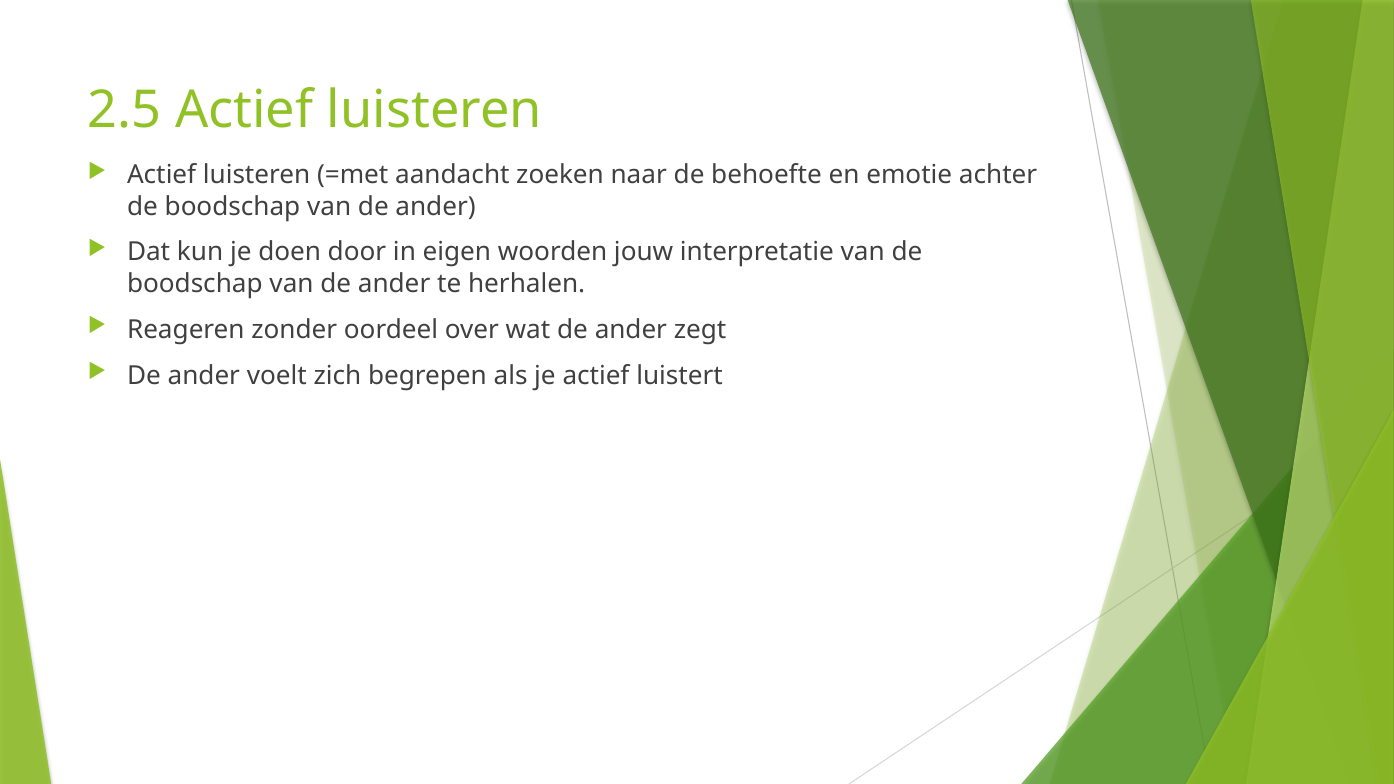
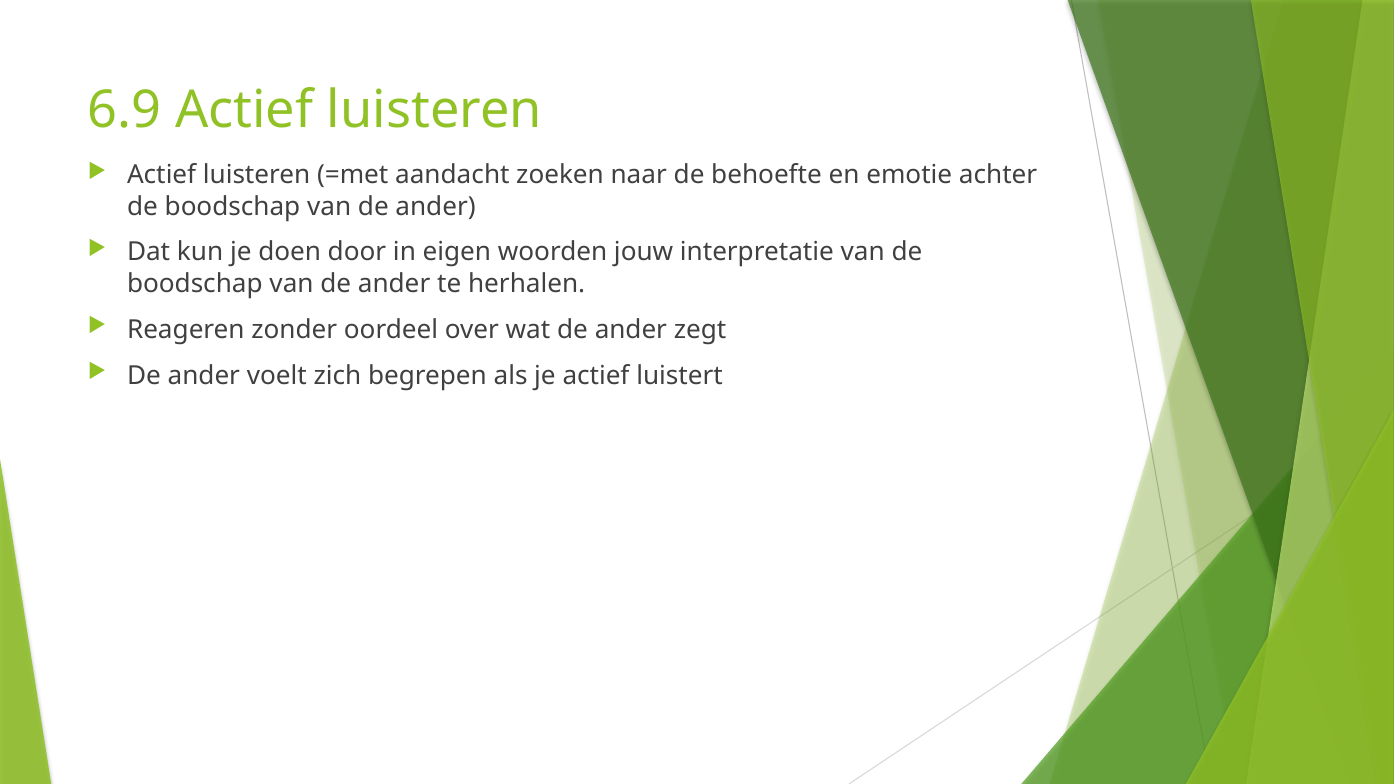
2.5: 2.5 -> 6.9 (125, 110)
